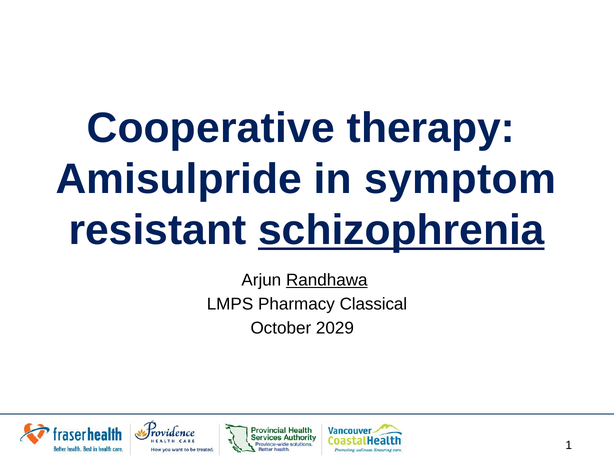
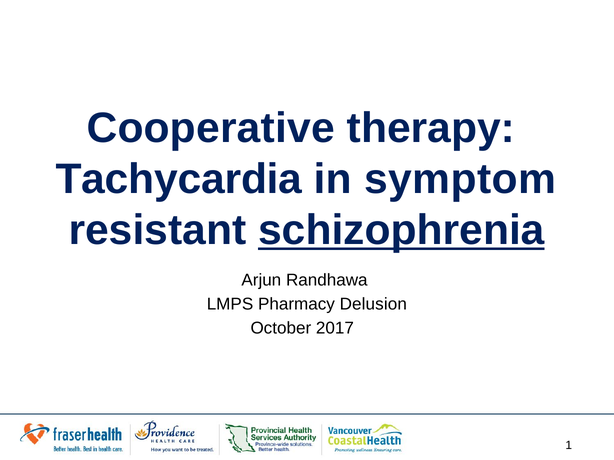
Amisulpride: Amisulpride -> Tachycardia (179, 180)
Randhawa underline: present -> none (327, 281)
Classical: Classical -> Delusion (373, 304)
2029: 2029 -> 2017 (335, 328)
